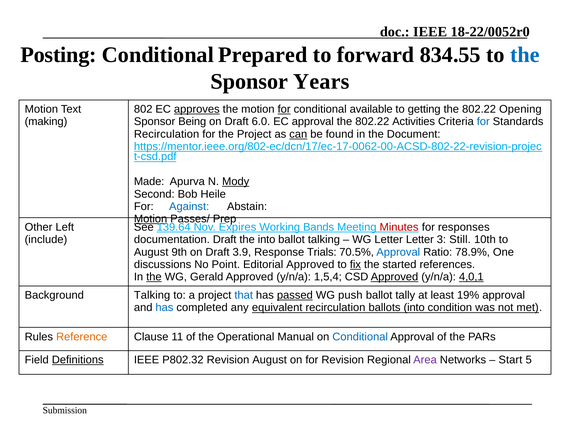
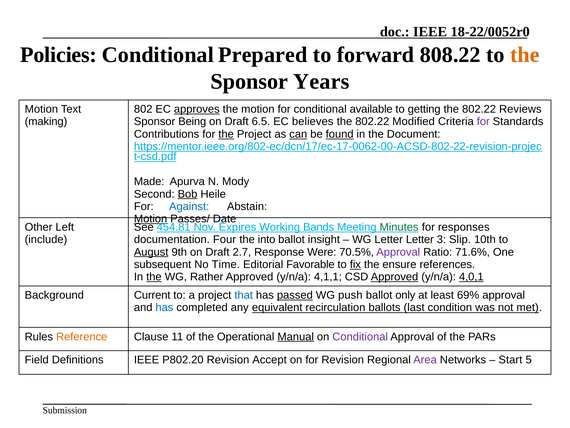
Posting: Posting -> Policies (59, 55)
834.55: 834.55 -> 808.22 (450, 55)
the colour: blue -> orange (525, 55)
for underline: present -> none (284, 109)
Opening: Opening -> Reviews (520, 109)
6.0: 6.0 -> 6.5 (261, 121)
EC approval: approval -> believes (313, 121)
Activities: Activities -> Modified (414, 121)
for colour: blue -> purple (483, 121)
Recirculation: Recirculation -> Contributions (167, 134)
the underline: none -> present (226, 134)
found underline: none -> present (340, 134)
Mody underline: present -> none (236, 181)
Bob underline: none -> present (188, 194)
Prep: Prep -> Date (225, 219)
139.64: 139.64 -> 454.81 (174, 227)
Minutes colour: red -> green (399, 227)
documentation Draft: Draft -> Four (225, 239)
ballot talking: talking -> insight (324, 239)
Still: Still -> Slip (460, 239)
August underline: none -> present (151, 252)
3.9: 3.9 -> 2.7 (242, 252)
Trials: Trials -> Were (322, 252)
Approval colour: blue -> purple (398, 252)
78.9%: 78.9% -> 71.6% (473, 252)
discussions: discussions -> subsequent (163, 264)
Point: Point -> Time (226, 264)
Editorial Approved: Approved -> Favorable (310, 264)
started: started -> ensure (399, 264)
Gerald: Gerald -> Rather (207, 277)
1,5,4: 1,5,4 -> 4,1,1 (328, 277)
Background Talking: Talking -> Current (152, 295)
tally: tally -> only (405, 295)
19%: 19% -> 69% (468, 295)
ballots into: into -> last (414, 307)
Manual underline: none -> present (296, 336)
Conditional colour: blue -> purple (360, 336)
Definitions underline: present -> none (78, 359)
P802.32: P802.32 -> P802.20 (183, 359)
Revision August: August -> Accept (270, 359)
